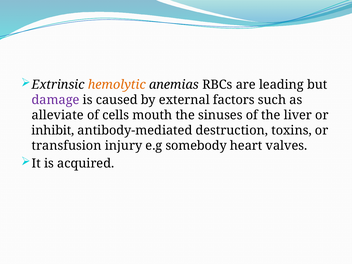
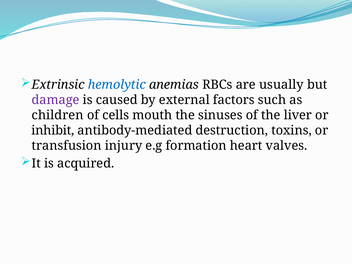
hemolytic colour: orange -> blue (117, 85)
leading: leading -> usually (281, 85)
alleviate: alleviate -> children (58, 115)
somebody: somebody -> formation (196, 146)
